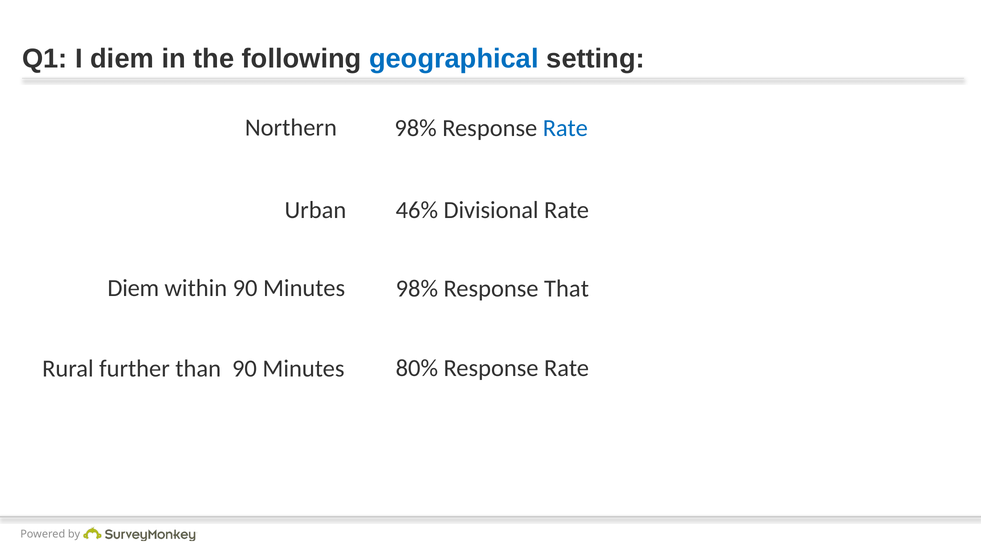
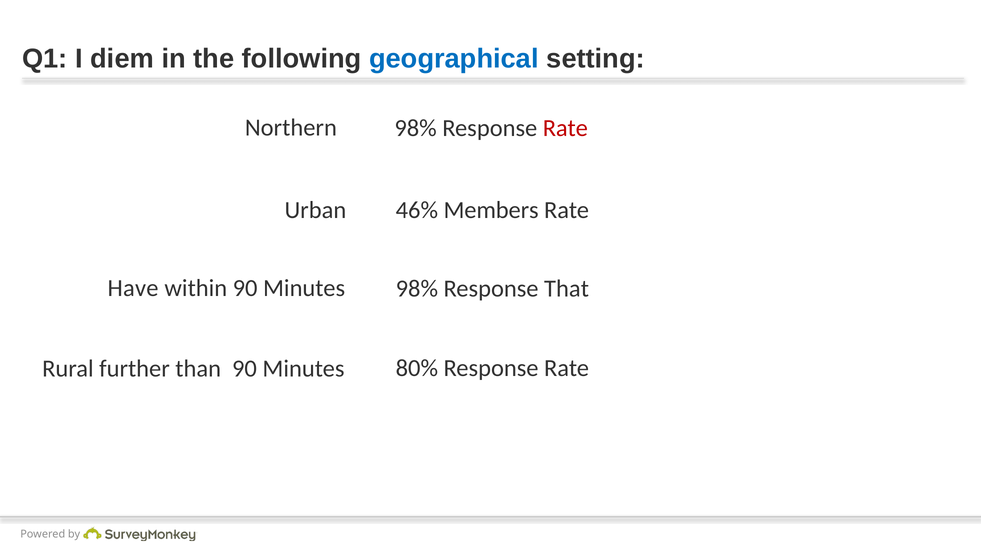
Rate colour: blue -> red (565, 128)
Divisional: Divisional -> Members (491, 210)
Diem: Diem -> Have (133, 288)
